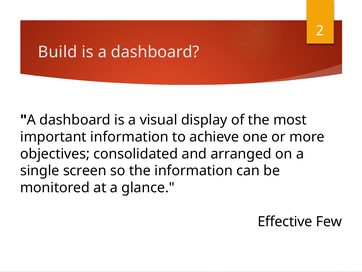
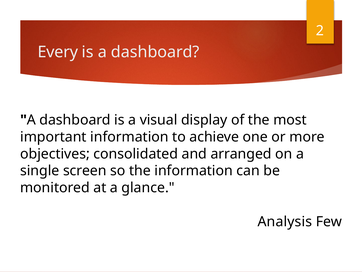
Build: Build -> Every (58, 52)
Effective: Effective -> Analysis (285, 221)
